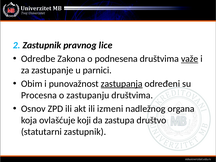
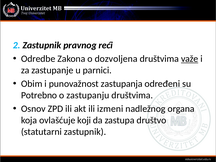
lice: lice -> reći (106, 45)
podnesena: podnesena -> dozvoljena (116, 59)
zastupanja underline: present -> none (122, 84)
Procesna: Procesna -> Potrebno (39, 95)
